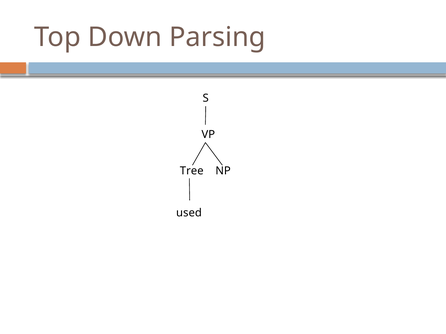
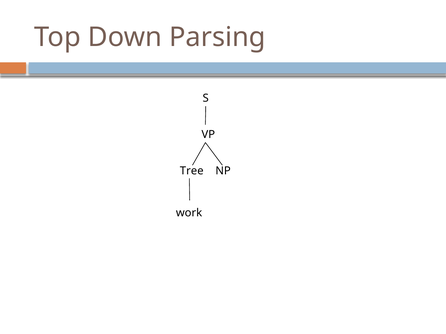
used: used -> work (189, 213)
